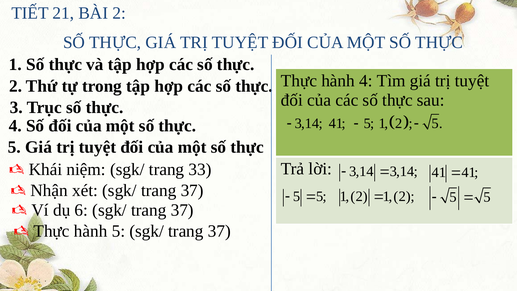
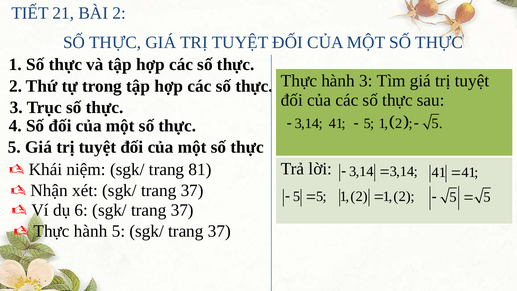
hành 4: 4 -> 3 (366, 81)
33: 33 -> 81 (200, 169)
